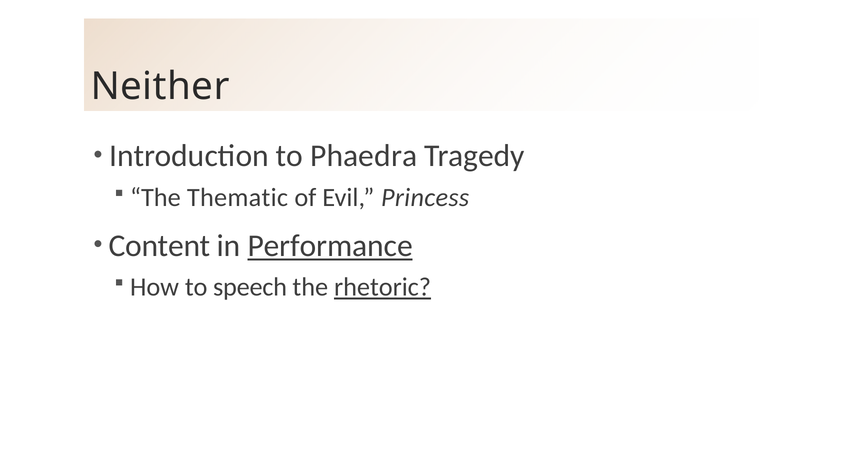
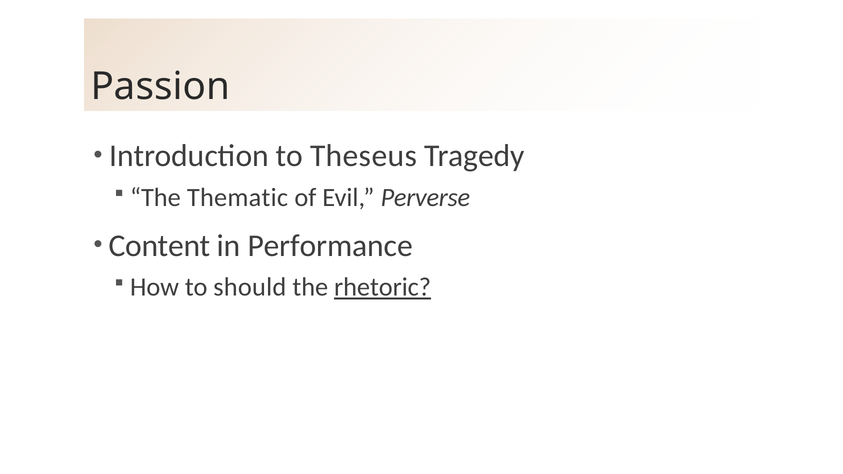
Neither: Neither -> Passion (160, 86)
Phaedra: Phaedra -> Theseus (364, 156)
Princess: Princess -> Perverse (425, 197)
Performance underline: present -> none (330, 246)
speech: speech -> should (250, 287)
